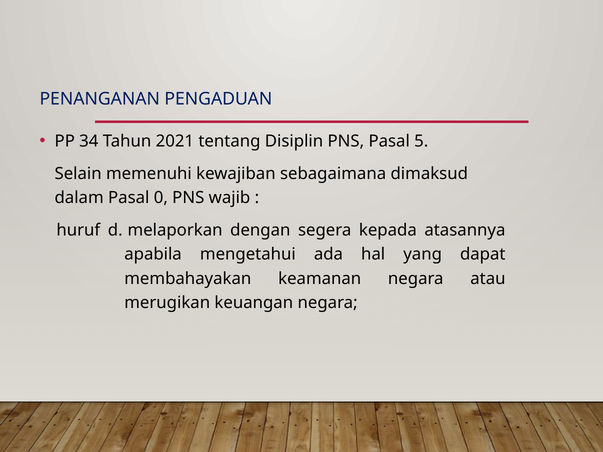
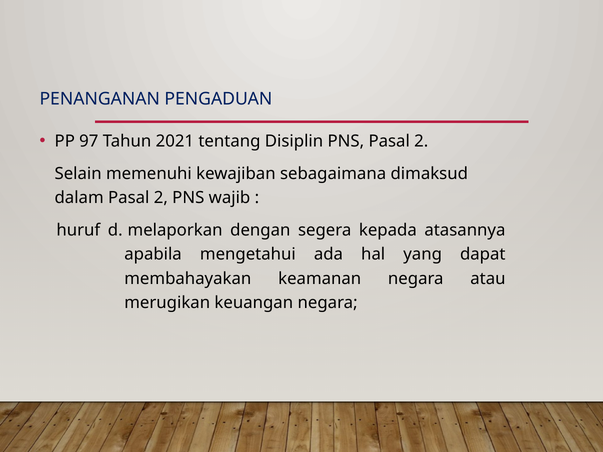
34: 34 -> 97 (89, 141)
PNS Pasal 5: 5 -> 2 (421, 141)
dalam Pasal 0: 0 -> 2 (161, 198)
